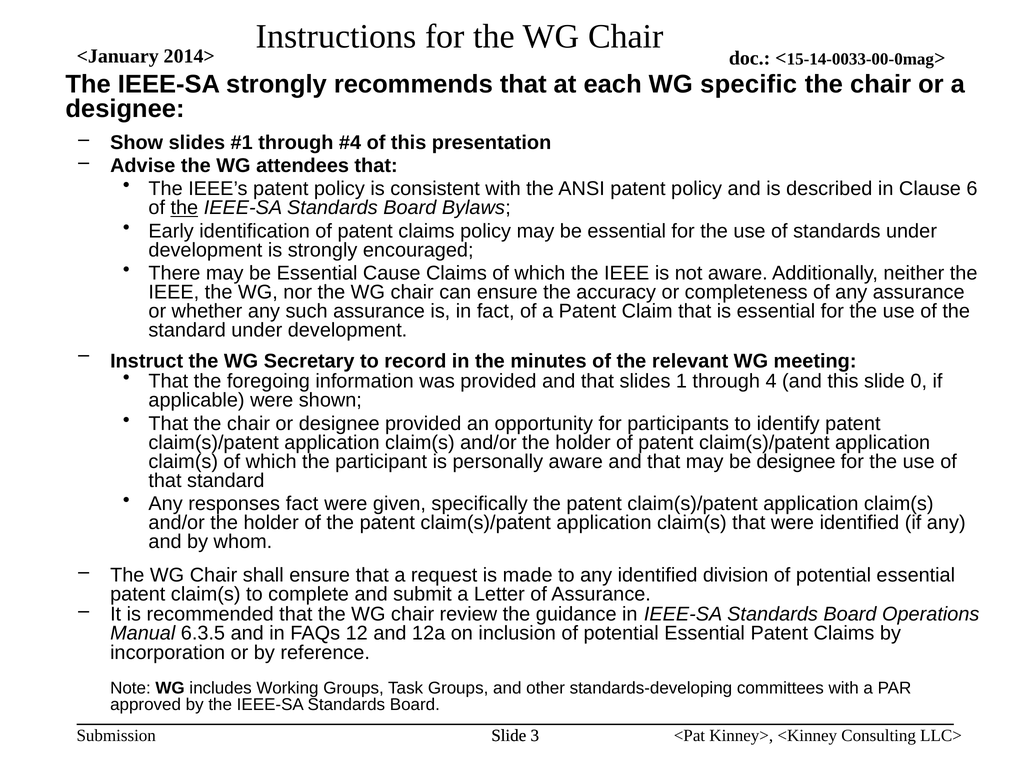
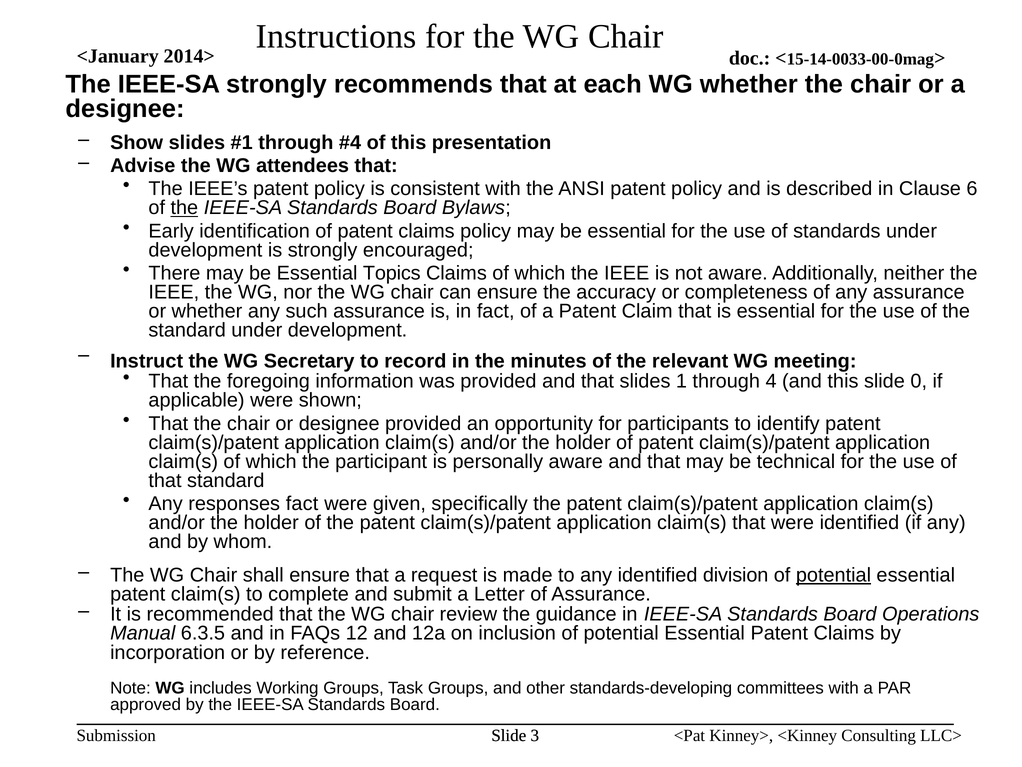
WG specific: specific -> whether (749, 84)
Cause: Cause -> Topics (392, 273)
be designee: designee -> technical (796, 461)
potential underline: none -> present (833, 575)
